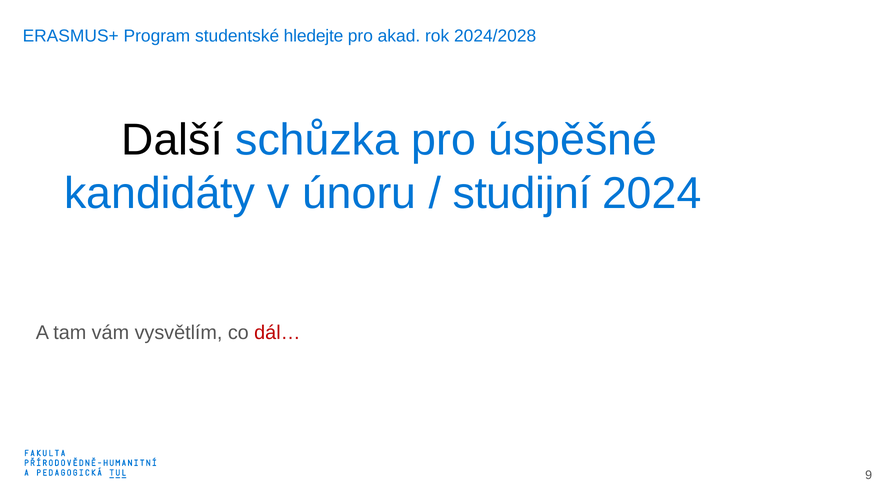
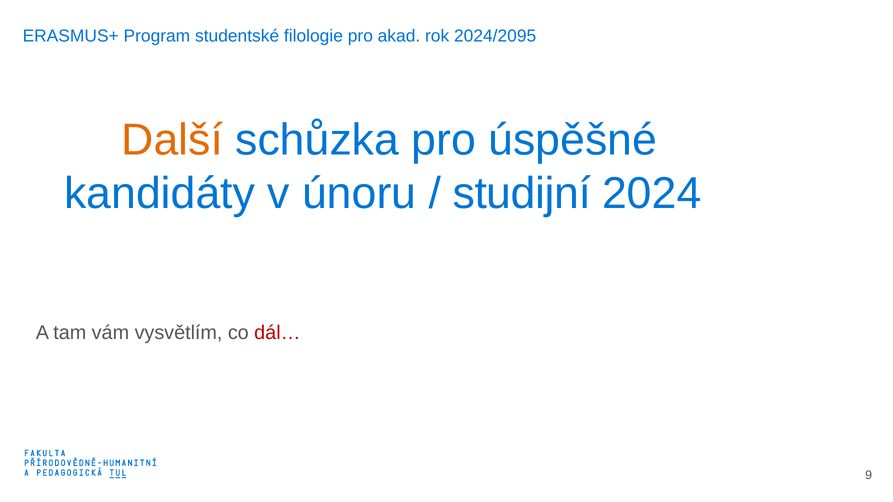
hledejte: hledejte -> filologie (313, 36)
2024/2028: 2024/2028 -> 2024/2095 (495, 36)
Další colour: black -> orange (172, 140)
